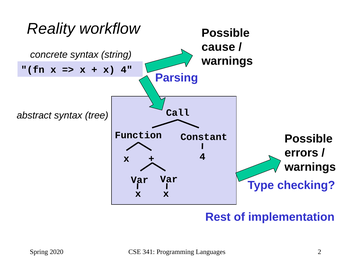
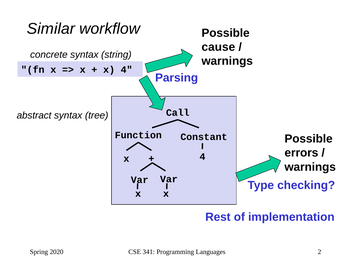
Reality: Reality -> Similar (51, 29)
